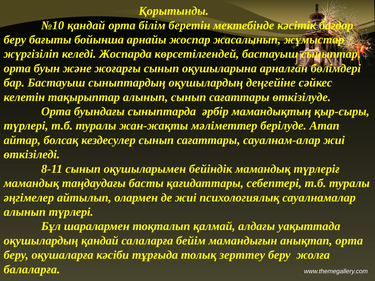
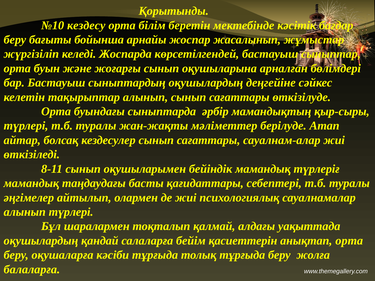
№10 қандай: қандай -> кездесу (86, 25)
мамандығын: мамандығын -> қасиеттерін (243, 241)
толық зерттеу: зерттеу -> тұрғыда (242, 255)
